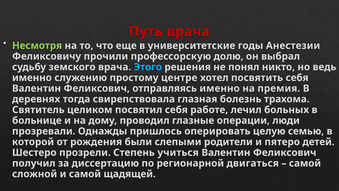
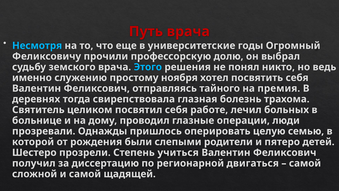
Несмотря colour: light green -> light blue (37, 46)
Анестезии: Анестезии -> Огромный (293, 46)
центре: центре -> ноября (179, 78)
отправляясь именно: именно -> тайного (220, 88)
